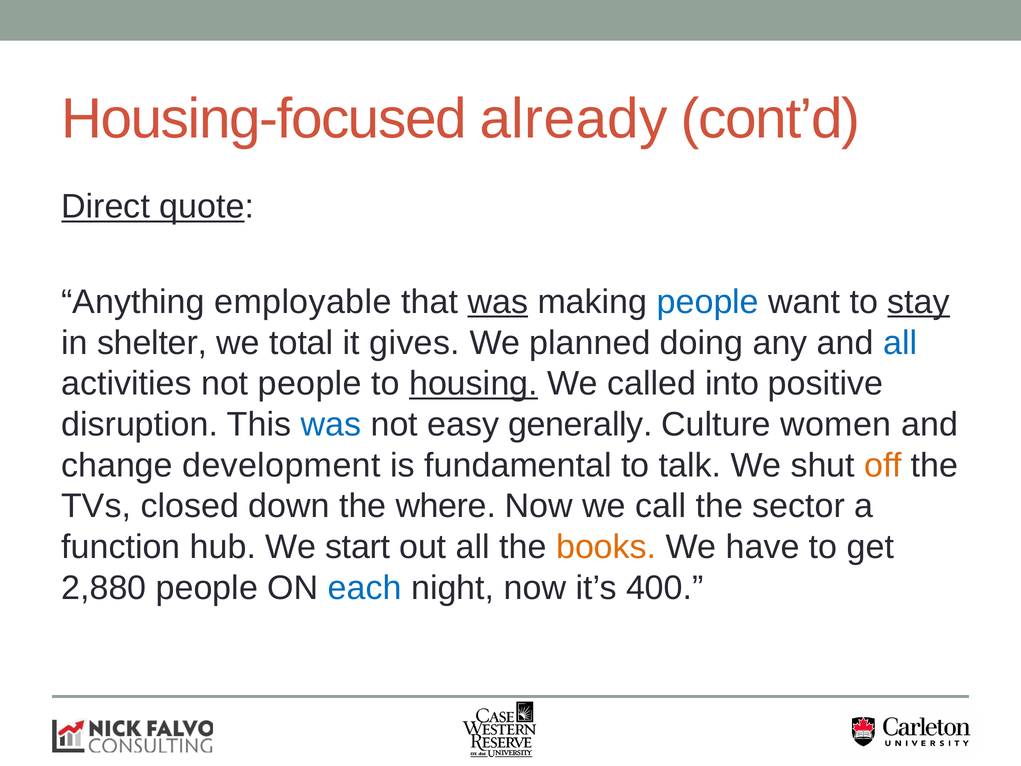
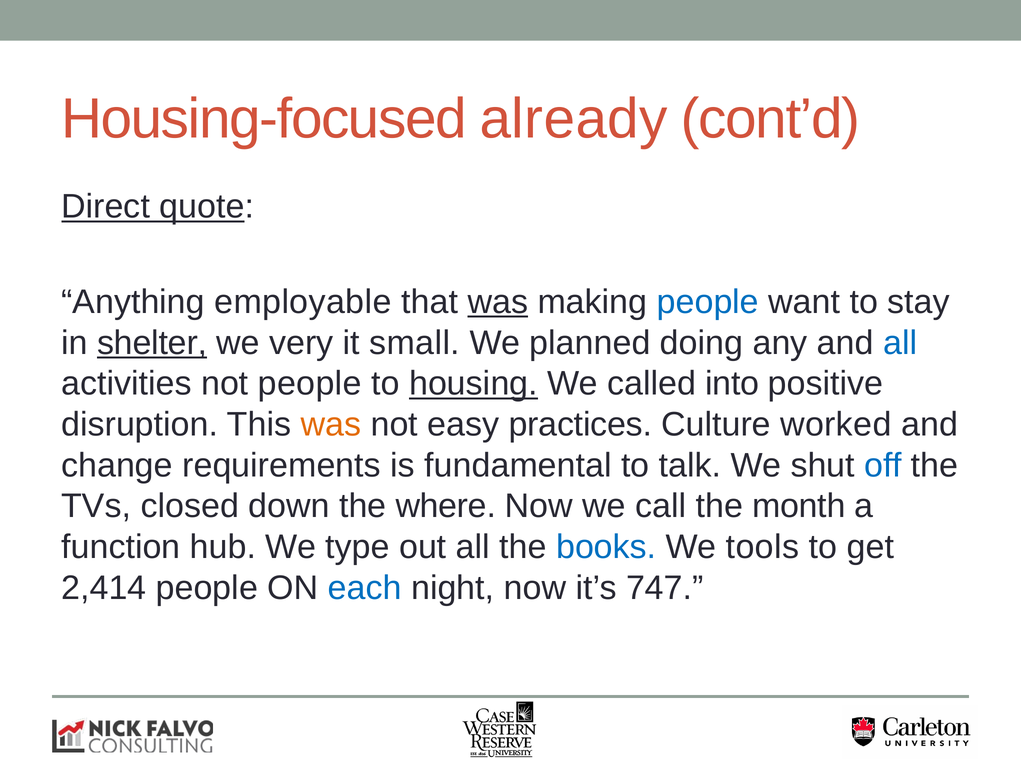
stay underline: present -> none (919, 302)
shelter underline: none -> present (152, 343)
total: total -> very (301, 343)
gives: gives -> small (415, 343)
was colour: blue -> orange (331, 424)
generally: generally -> practices (580, 424)
women: women -> worked (836, 424)
development: development -> requirements (282, 465)
off colour: orange -> blue (883, 465)
sector: sector -> month (799, 506)
start: start -> type (358, 547)
books colour: orange -> blue (606, 547)
have: have -> tools (762, 547)
2,880: 2,880 -> 2,414 (104, 588)
400: 400 -> 747 (665, 588)
